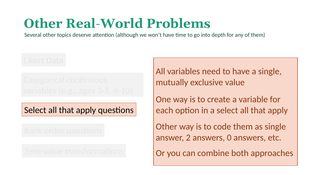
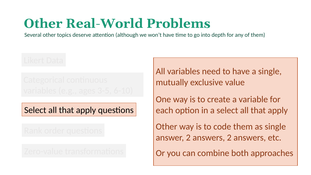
answers 0: 0 -> 2 (229, 138)
